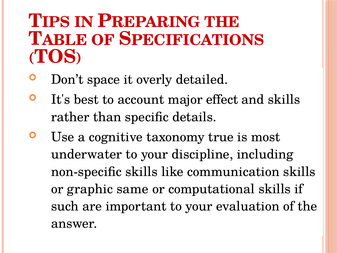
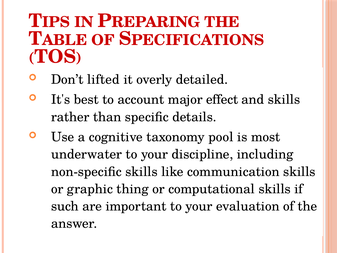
space: space -> lifted (103, 79)
true: true -> pool (221, 137)
same: same -> thing (133, 189)
